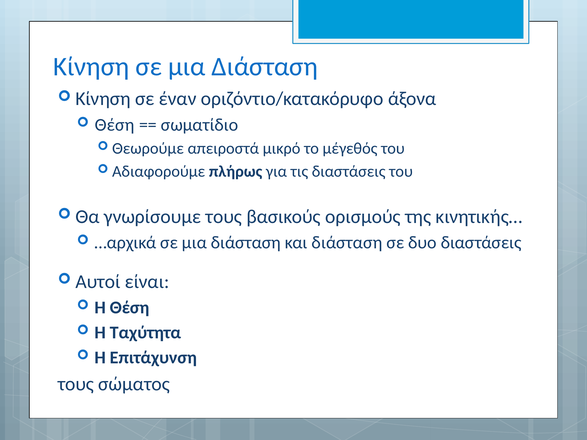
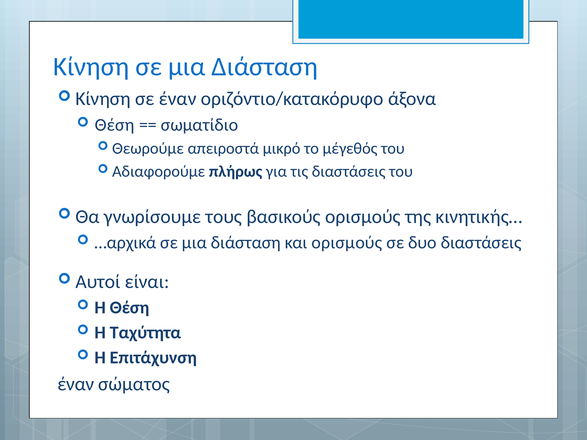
και διάσταση: διάσταση -> ορισμούς (347, 243)
τους: τους -> έναν (76, 384)
